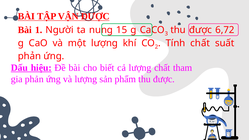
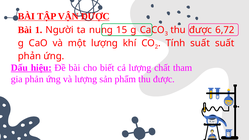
Tính chất: chất -> suất (200, 43)
